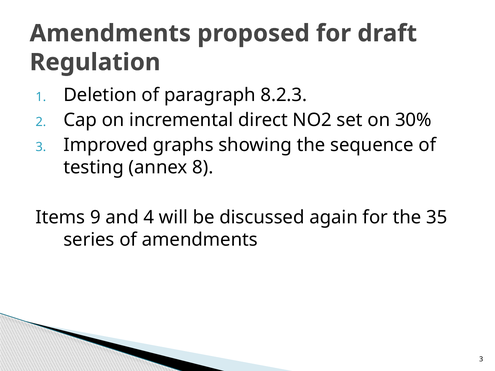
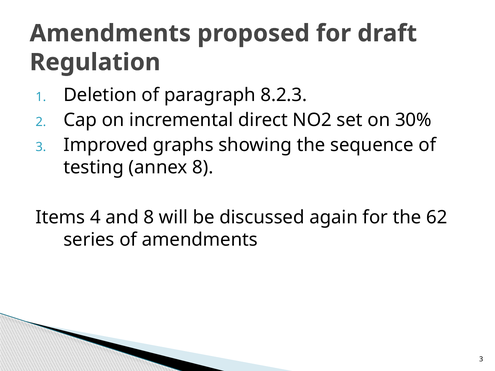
9: 9 -> 4 (95, 218)
and 4: 4 -> 8 (149, 218)
35: 35 -> 62 (437, 218)
